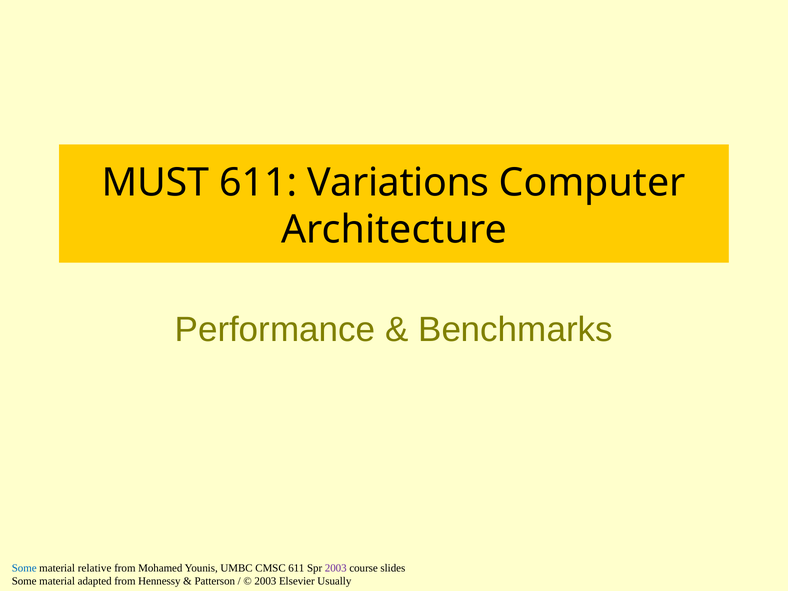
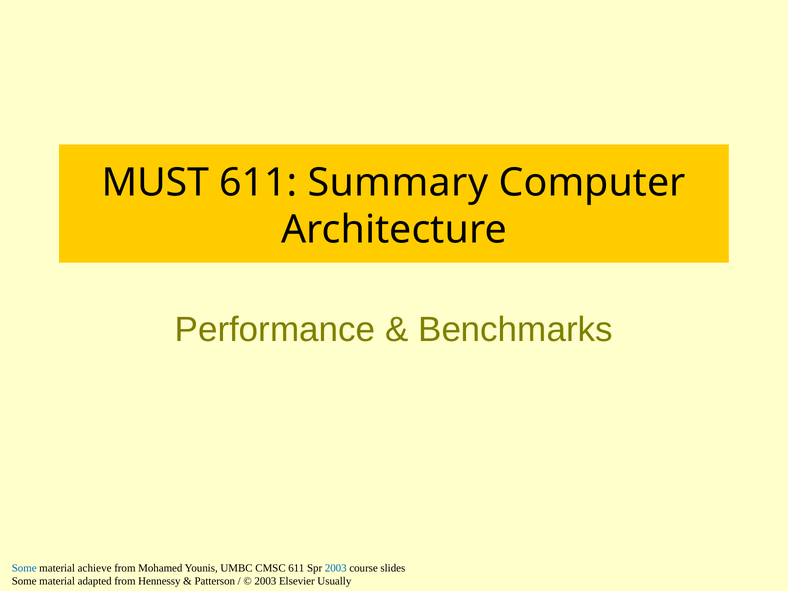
Variations: Variations -> Summary (398, 183)
relative: relative -> achieve (95, 568)
2003 colour: purple -> blue (336, 568)
